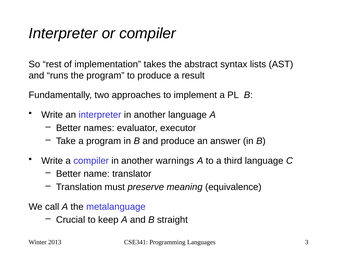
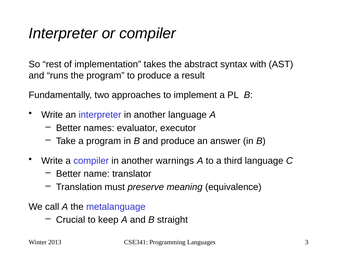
lists: lists -> with (258, 64)
